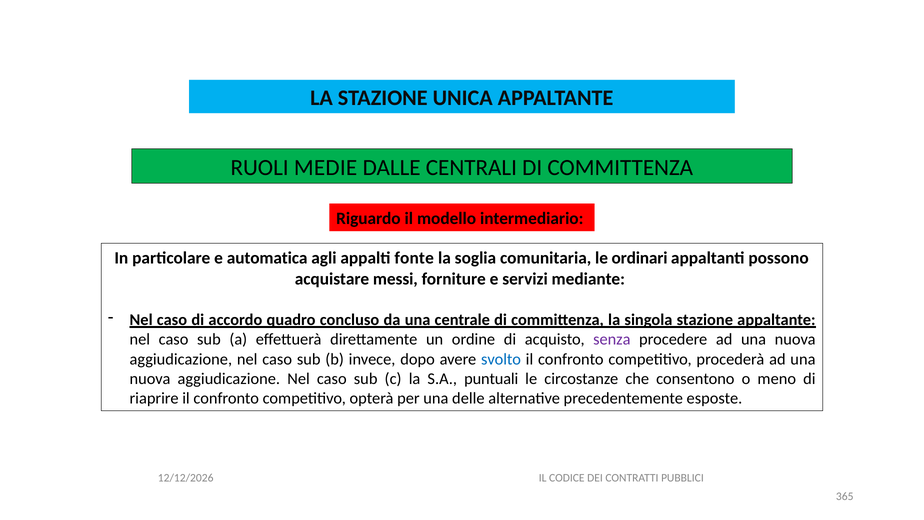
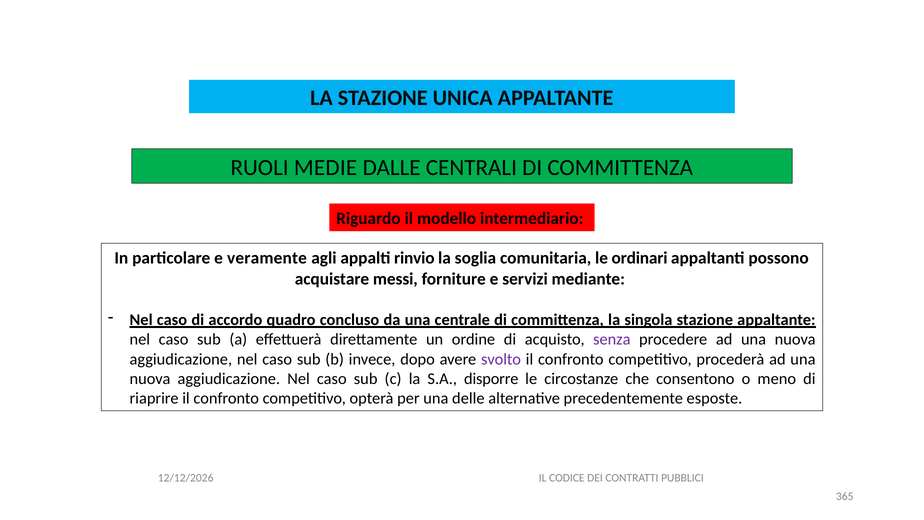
automatica: automatica -> veramente (267, 258)
fonte: fonte -> rinvio (414, 258)
svolto colour: blue -> purple (501, 359)
puntuali: puntuali -> disporre (491, 379)
